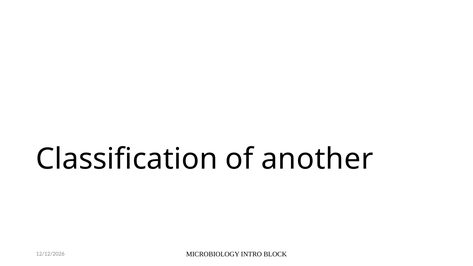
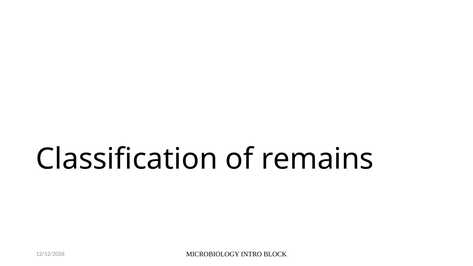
another: another -> remains (317, 159)
